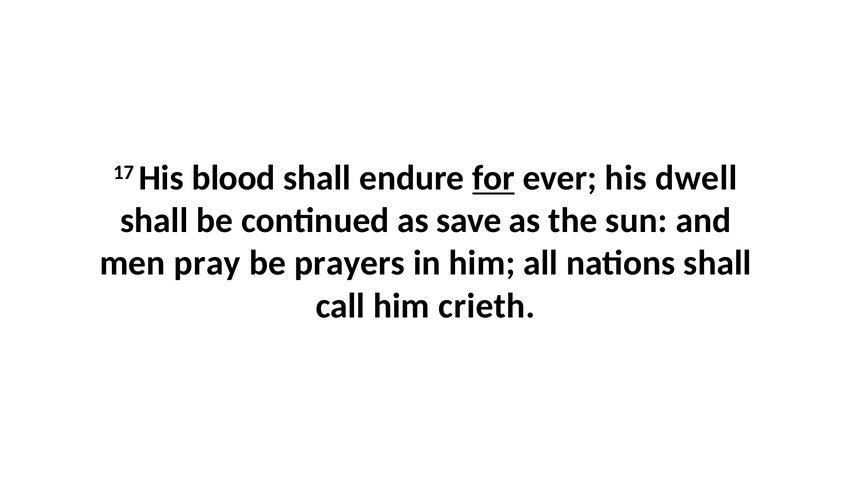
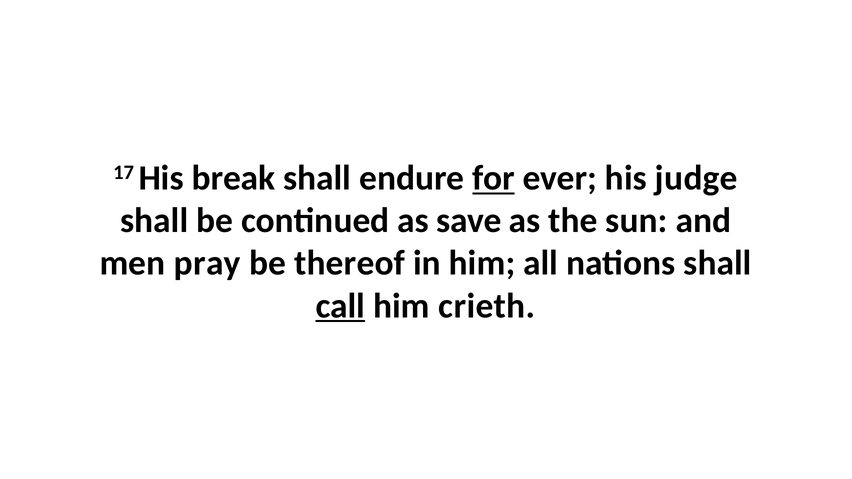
blood: blood -> break (234, 178)
dwell: dwell -> judge (696, 178)
prayers: prayers -> thereof (350, 263)
call underline: none -> present (340, 306)
